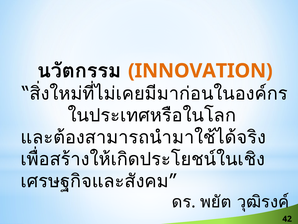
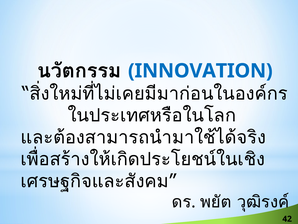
INNOVATION colour: orange -> blue (200, 71)
